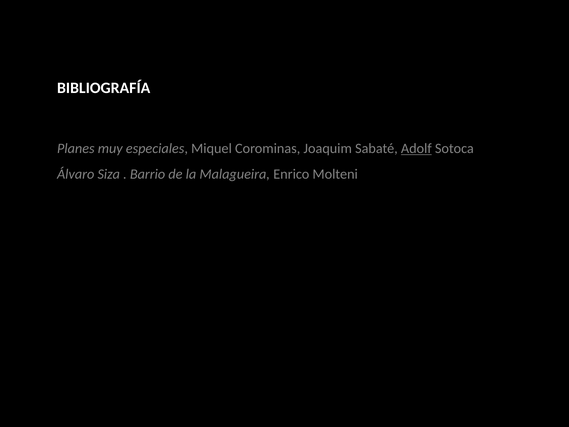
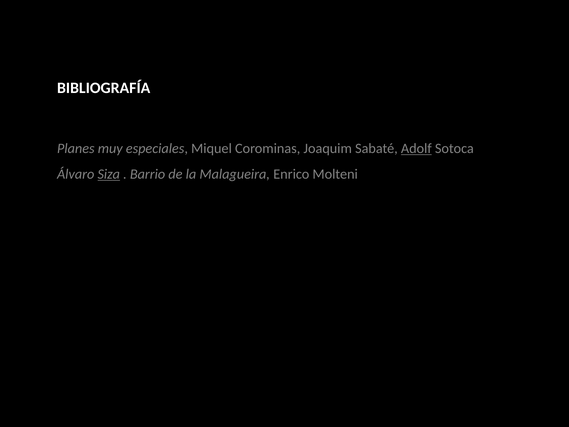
Siza underline: none -> present (109, 174)
